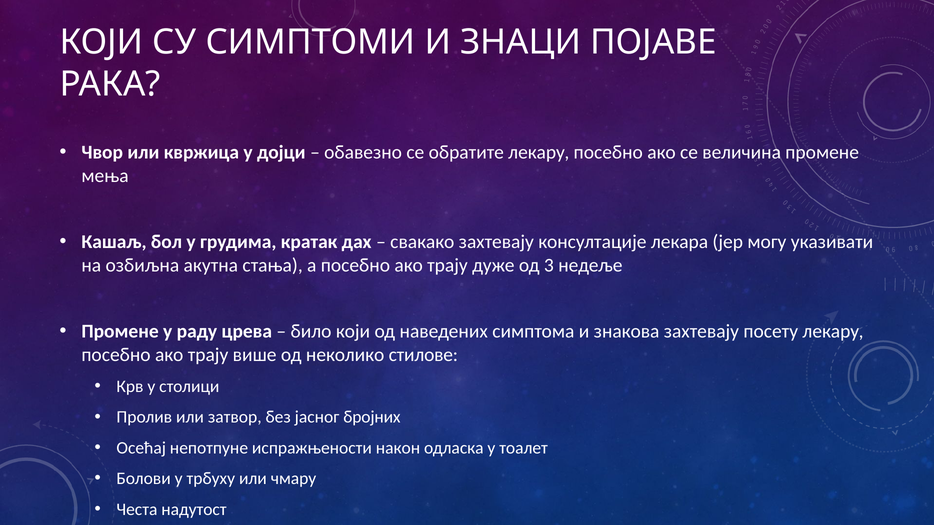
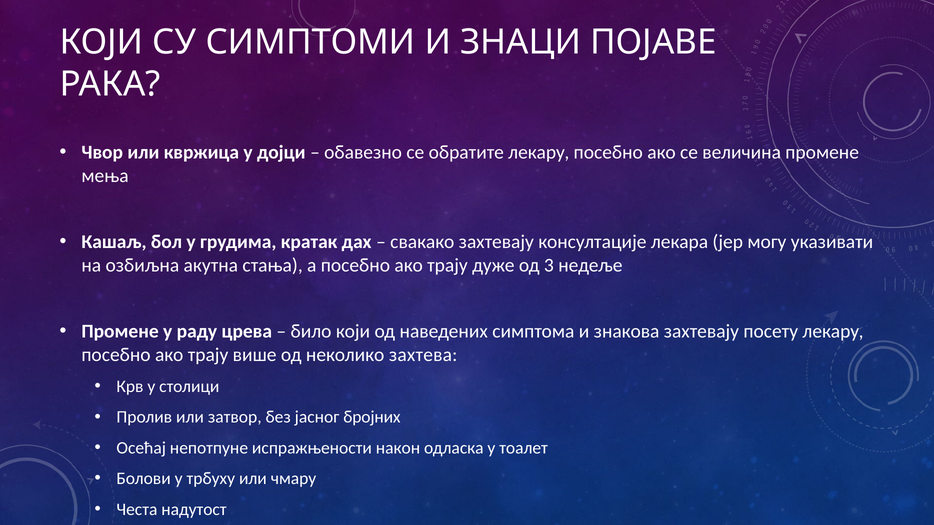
стилове: стилове -> захтева (423, 355)
